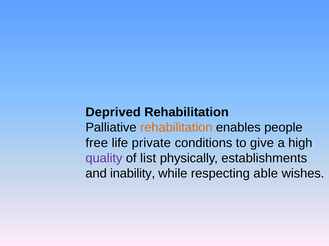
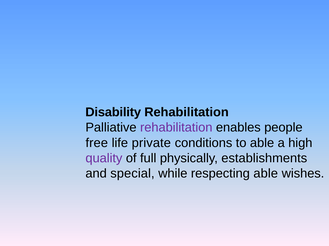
Deprived: Deprived -> Disability (113, 113)
rehabilitation colour: orange -> purple (176, 128)
to give: give -> able (262, 143)
list: list -> full (148, 159)
inability: inability -> special (132, 174)
